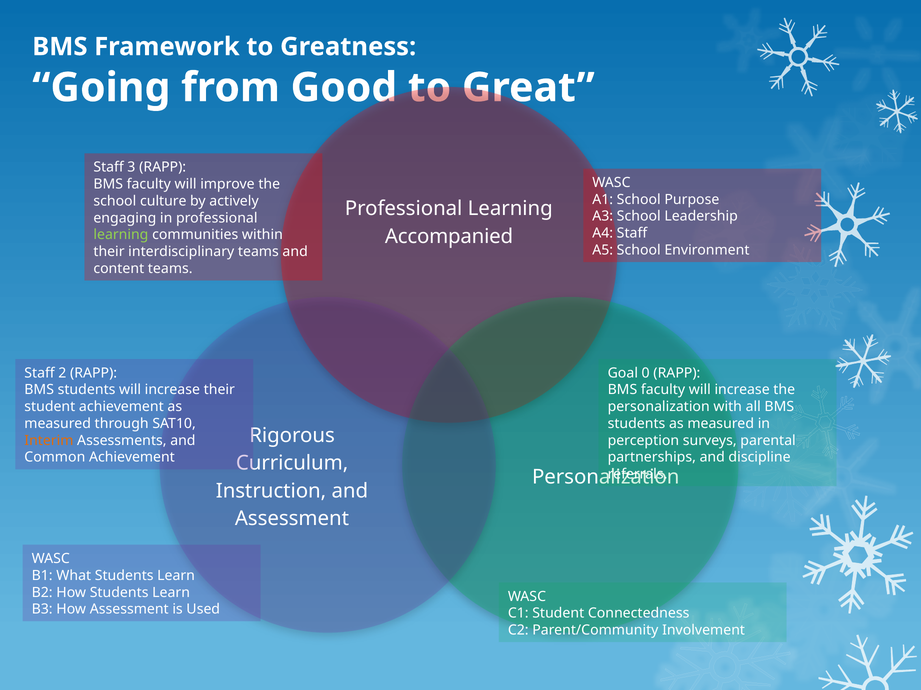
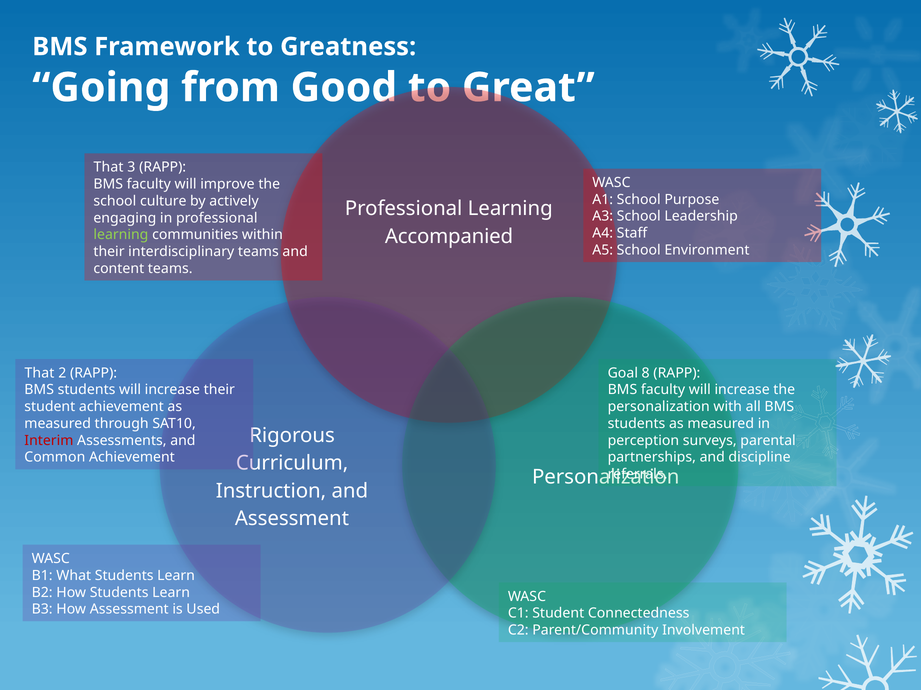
Staff: Staff -> That (109, 167)
Staff: Staff -> That (39, 373)
0: 0 -> 8 (646, 373)
Interim colour: orange -> red (49, 441)
